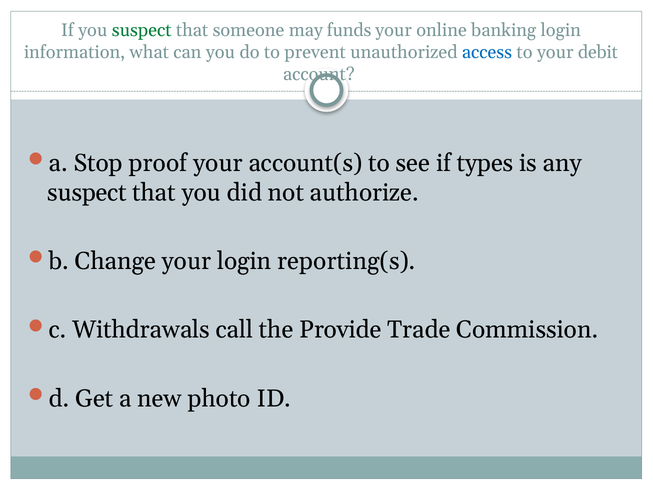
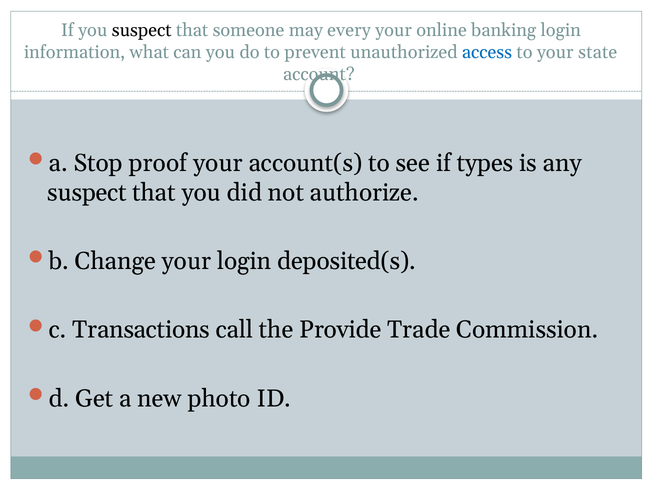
suspect colour: green -> black (142, 30)
funds: funds -> every (349, 30)
debit: debit -> state (598, 52)
reporting(s: reporting(s -> deposited(s (347, 261)
Withdrawals: Withdrawals -> Transactions (141, 330)
